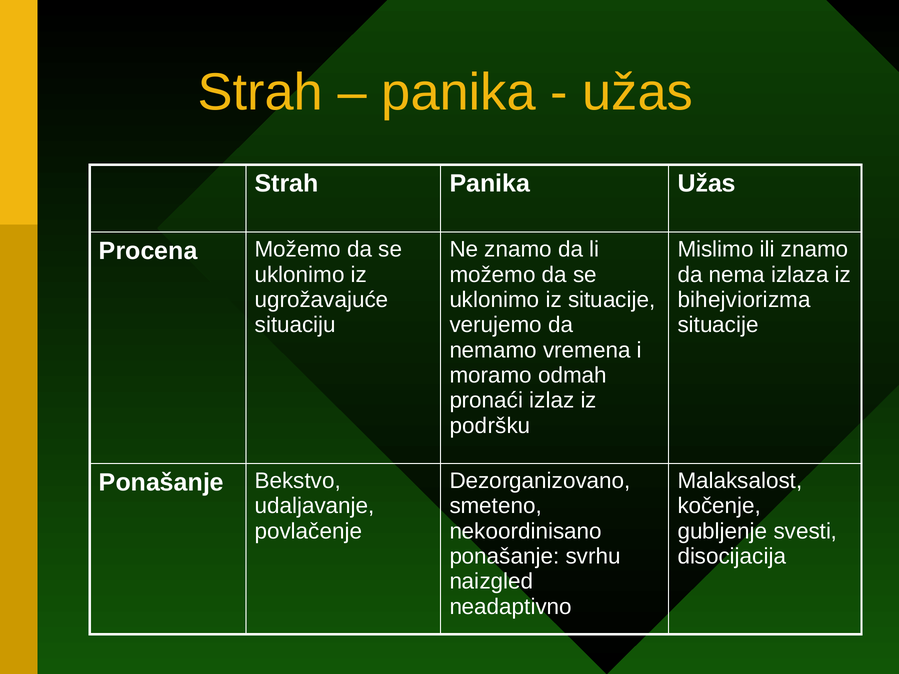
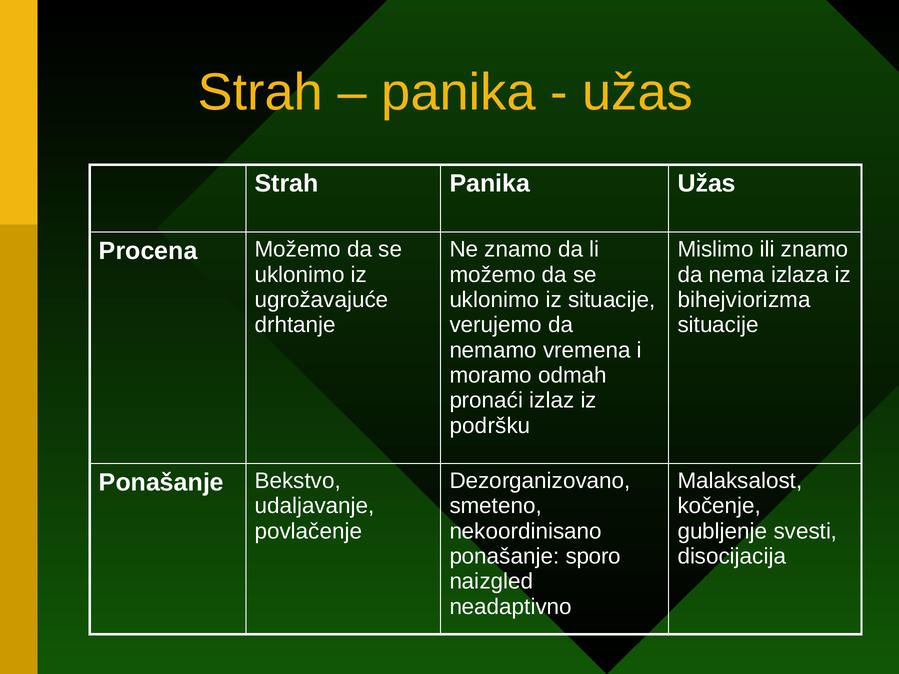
situaciju: situaciju -> drhtanje (295, 325)
svrhu: svrhu -> sporo (593, 557)
